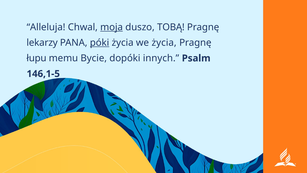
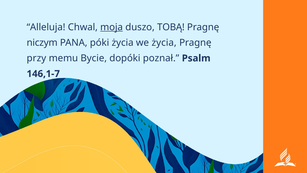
lekarzy: lekarzy -> niczym (42, 43)
póki underline: present -> none (100, 43)
łupu: łupu -> przy (36, 58)
innych: innych -> poznał (161, 58)
146,1-5: 146,1-5 -> 146,1-7 (43, 74)
